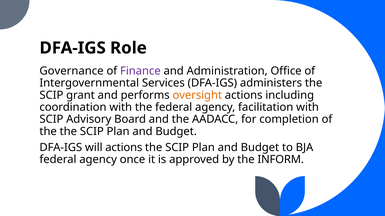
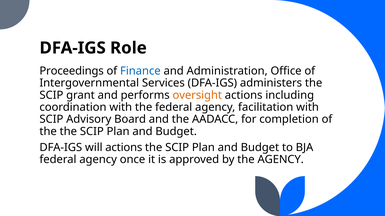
Governance: Governance -> Proceedings (72, 71)
Finance colour: purple -> blue (140, 71)
the INFORM: INFORM -> AGENCY (281, 160)
